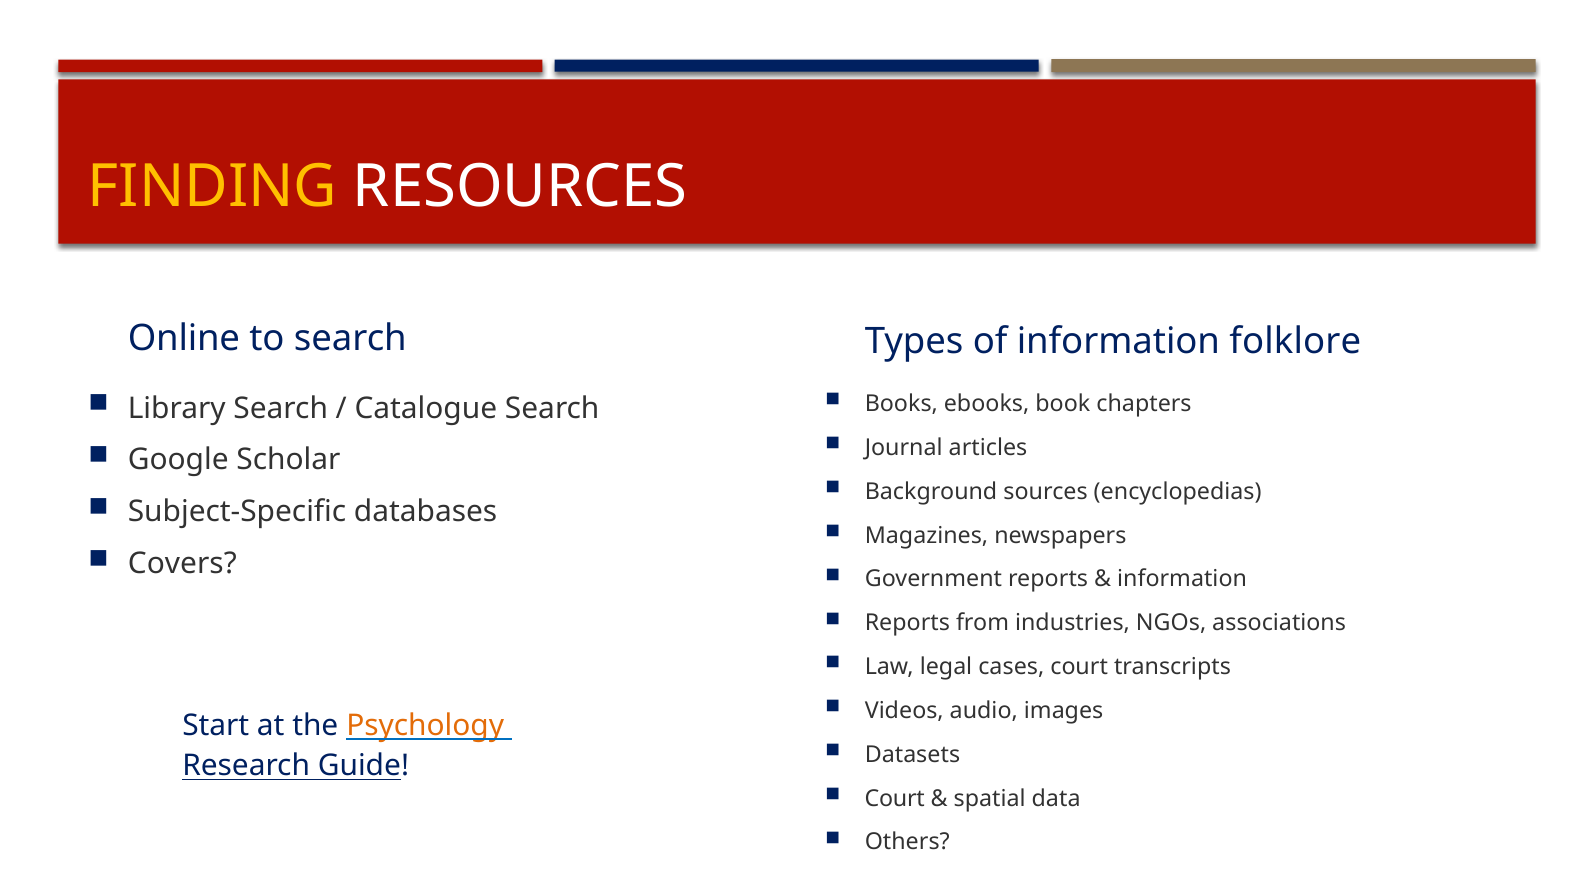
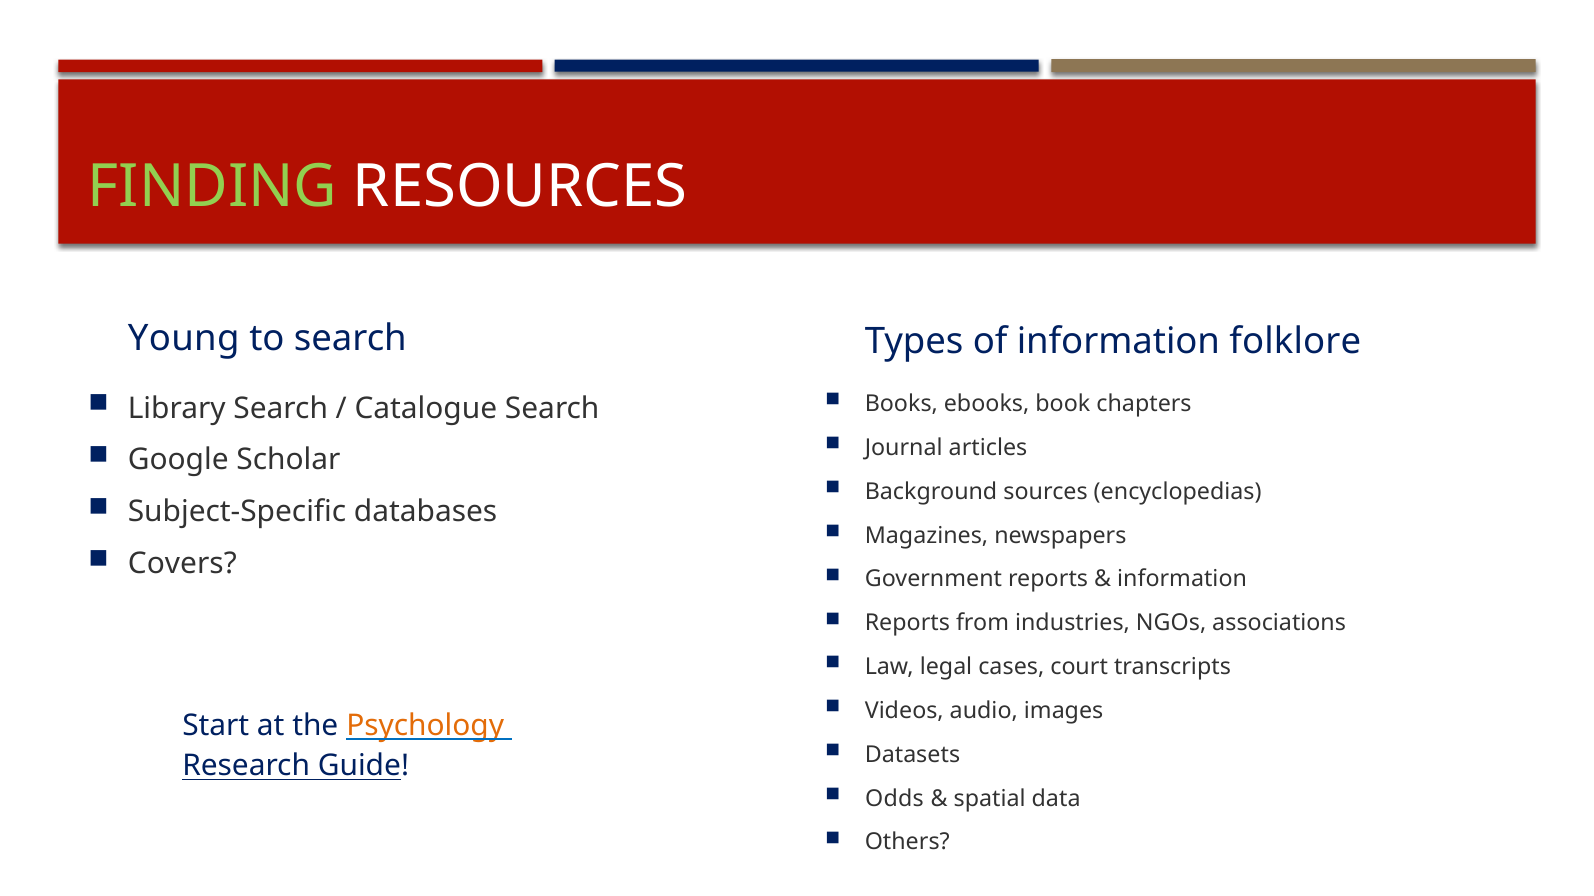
FINDING colour: yellow -> light green (213, 187)
Online: Online -> Young (184, 339)
Court: Court -> Odds (895, 799)
